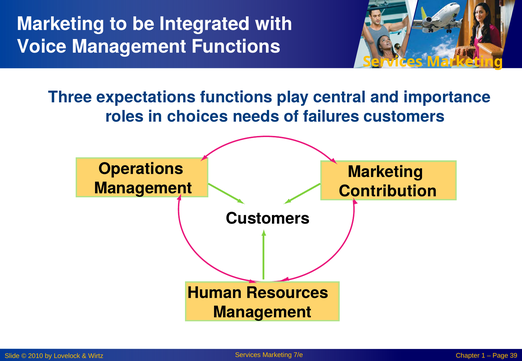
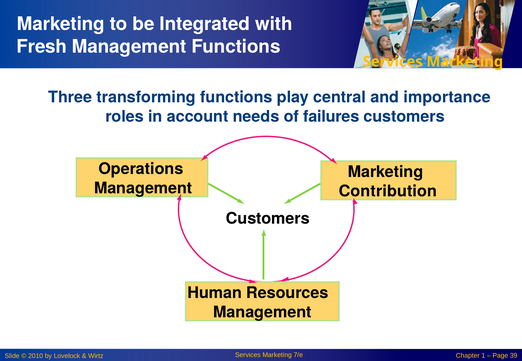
Voice: Voice -> Fresh (42, 47)
expectations: expectations -> transforming (146, 97)
choices: choices -> account (198, 117)
